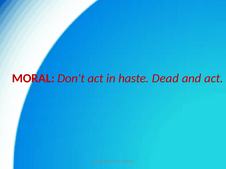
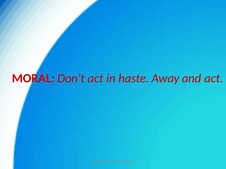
Dead: Dead -> Away (165, 78)
